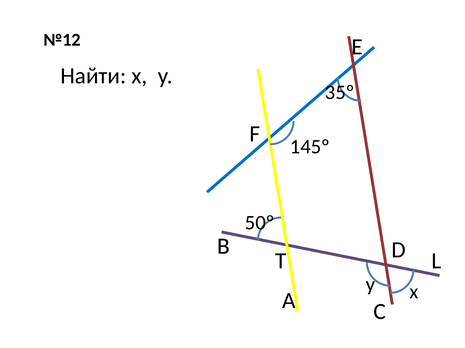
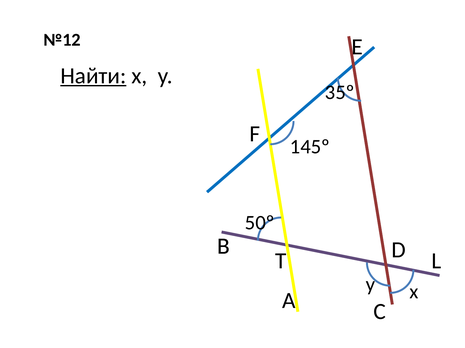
Найти underline: none -> present (93, 76)
